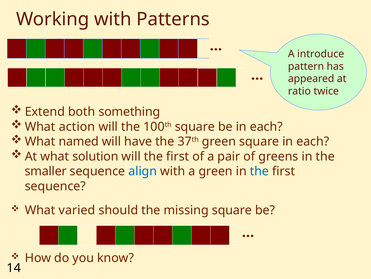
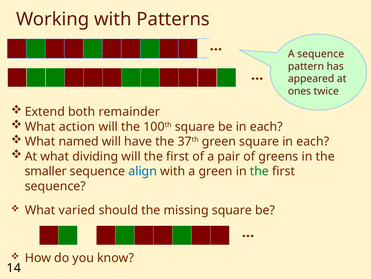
A introduce: introduce -> sequence (321, 54)
ratio: ratio -> ones (299, 91)
something: something -> remainder (129, 111)
solution: solution -> dividing (95, 156)
the colour: blue -> green (259, 171)
